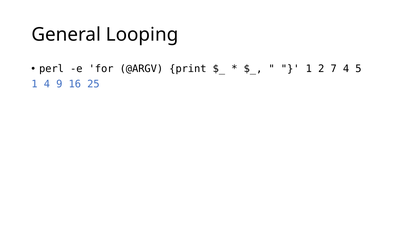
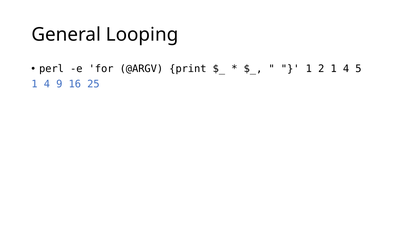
2 7: 7 -> 1 (334, 69)
